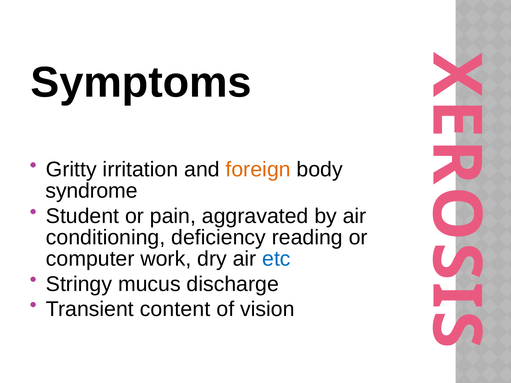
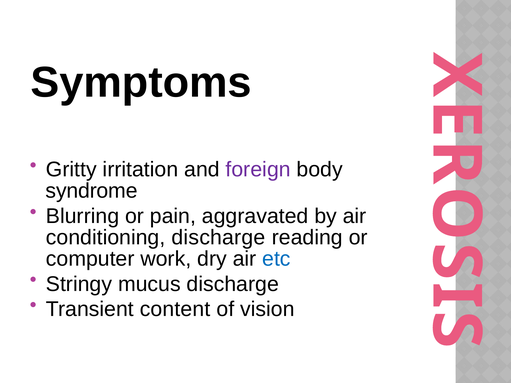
foreign colour: orange -> purple (258, 170)
Student: Student -> Blurring (83, 216)
conditioning deficiency: deficiency -> discharge (219, 238)
